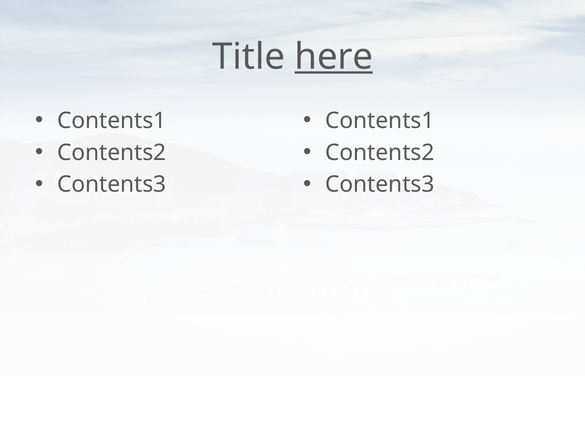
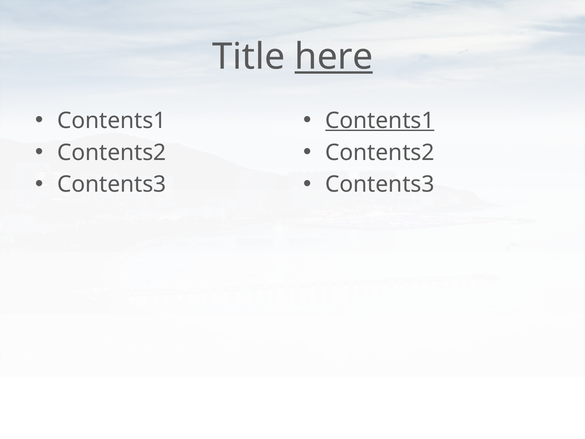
Contents1 underline: none -> present (380, 121)
